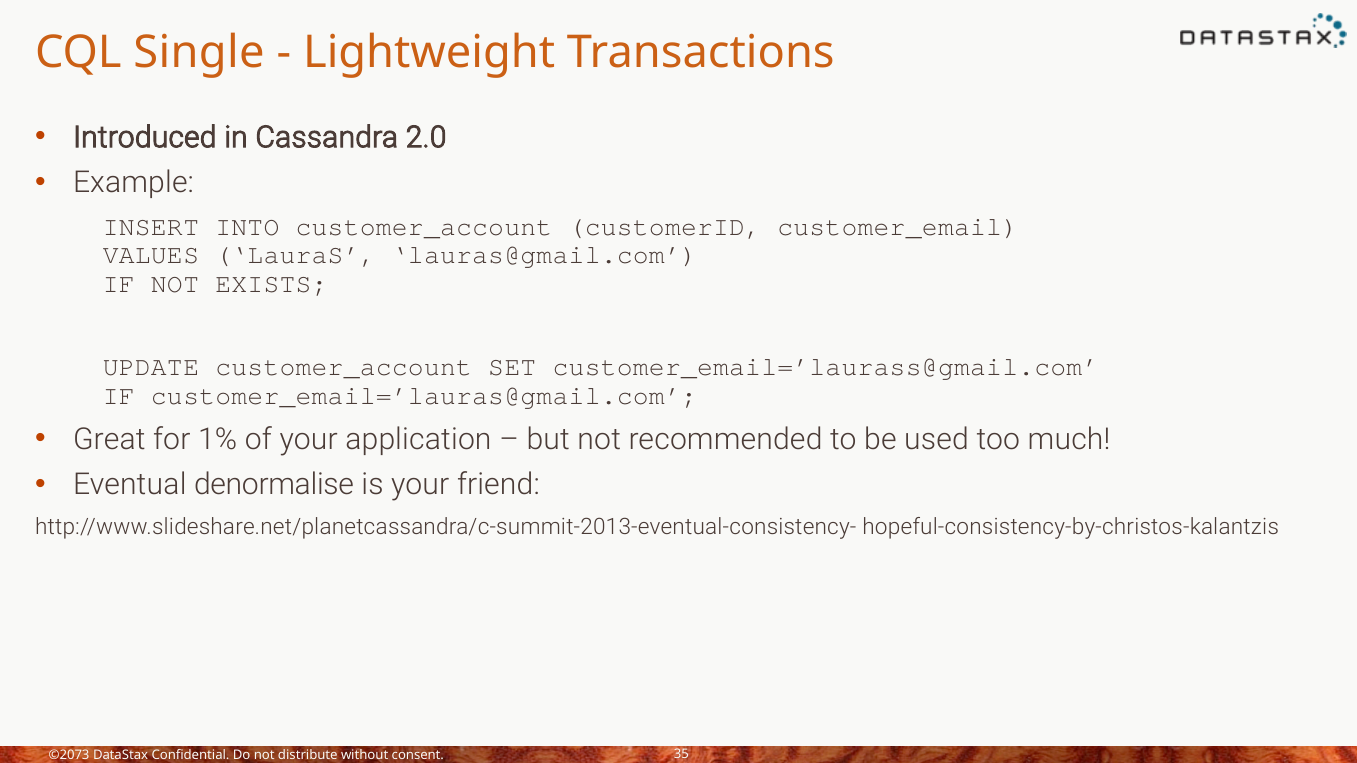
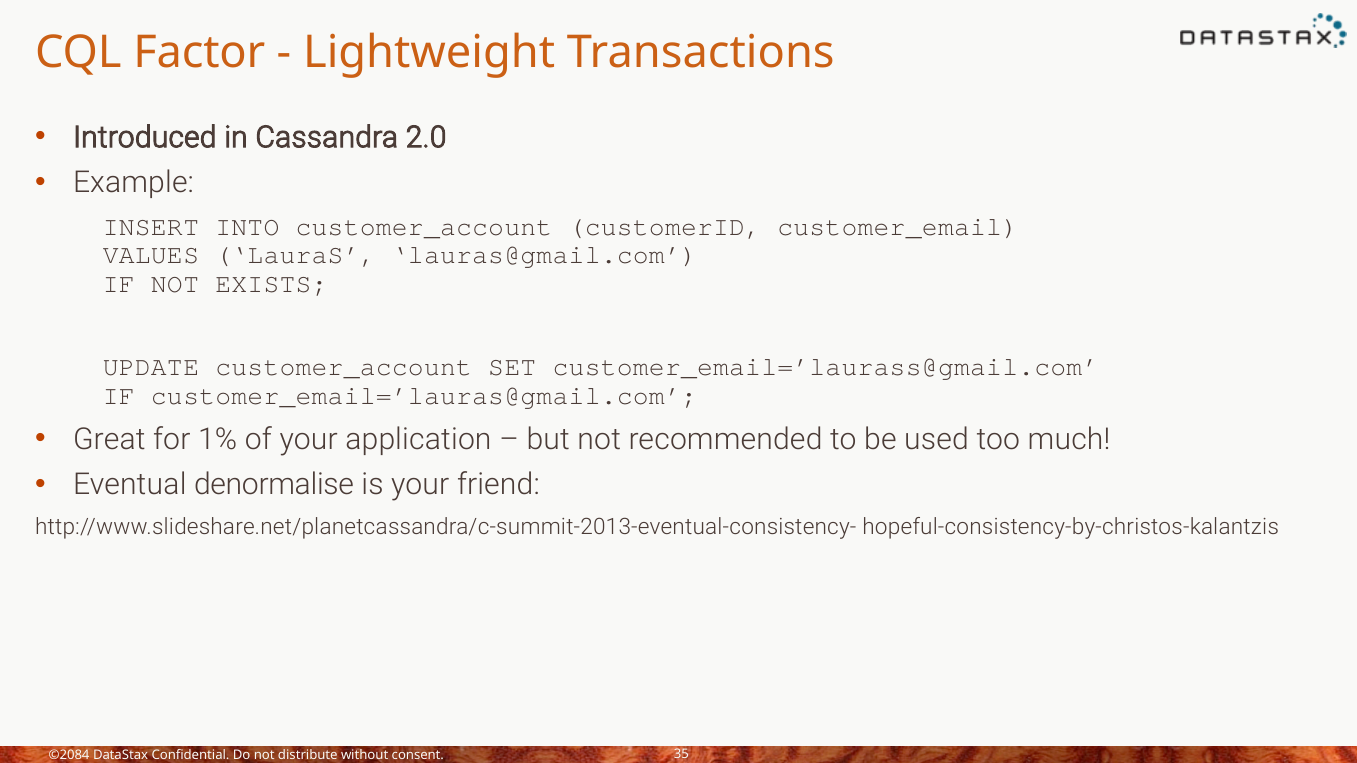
Single: Single -> Factor (199, 53)
©2073: ©2073 -> ©2084 (69, 755)
